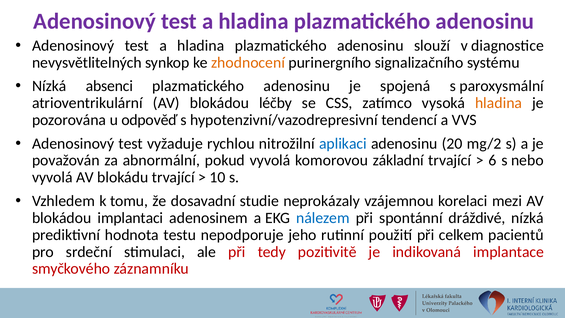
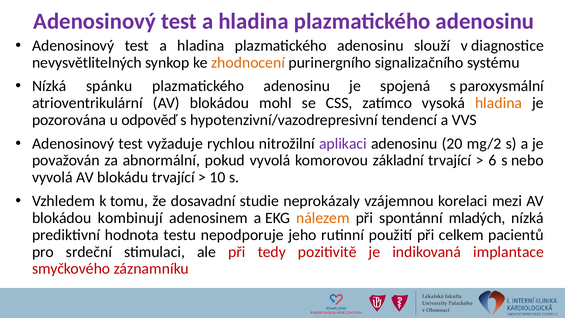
absenci: absenci -> spánku (109, 86)
léčby: léčby -> mohl (275, 103)
aplikaci colour: blue -> purple (343, 143)
implantaci: implantaci -> kombinují (130, 218)
nálezem colour: blue -> orange (323, 218)
dráždivé: dráždivé -> mladých (477, 218)
